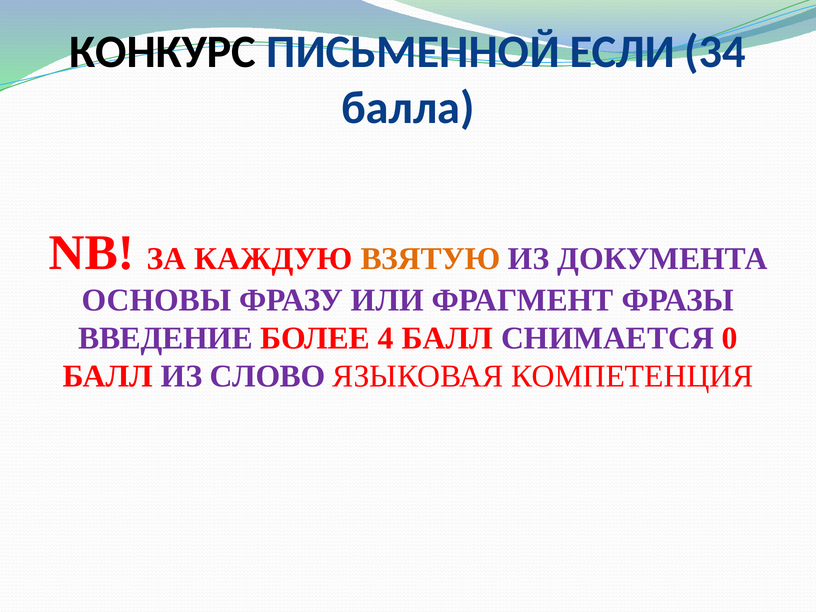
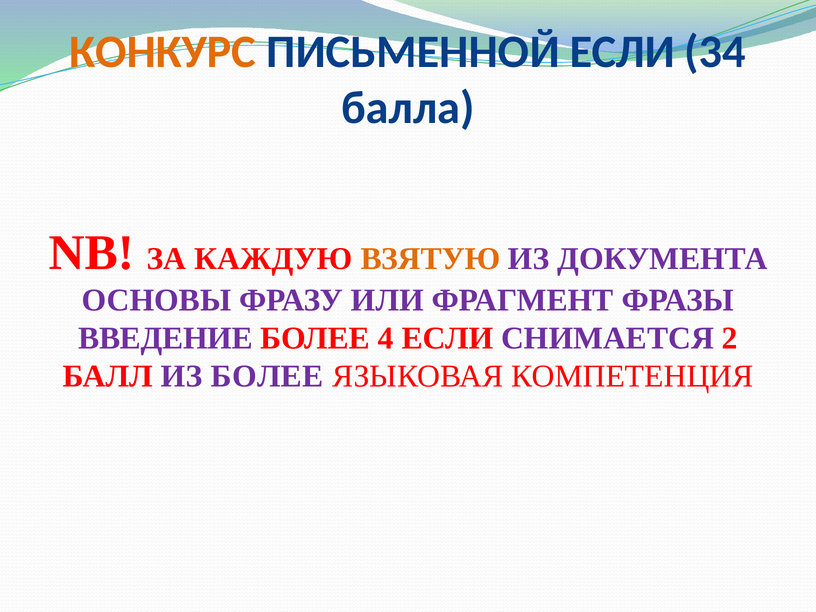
КОНКУРС colour: black -> orange (163, 52)
4 БАЛЛ: БАЛЛ -> ЕСЛИ (447, 338)
0: 0 -> 2 (730, 338)
ИЗ СЛОВО: СЛОВО -> БОЛЕЕ (267, 376)
